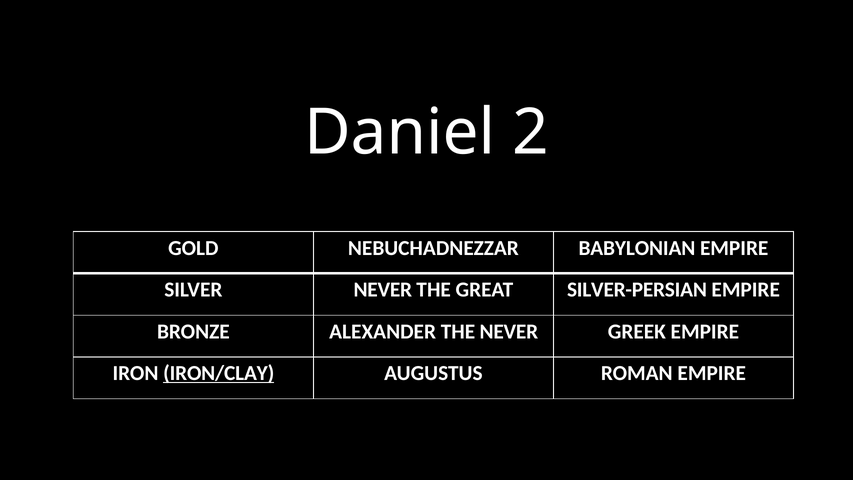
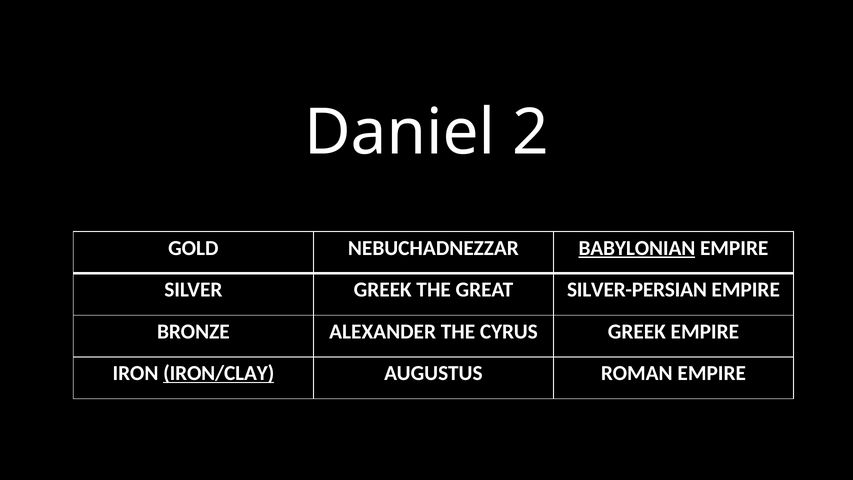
BABYLONIAN underline: none -> present (637, 248)
SILVER NEVER: NEVER -> GREEK (383, 290)
THE NEVER: NEVER -> CYRUS (509, 331)
